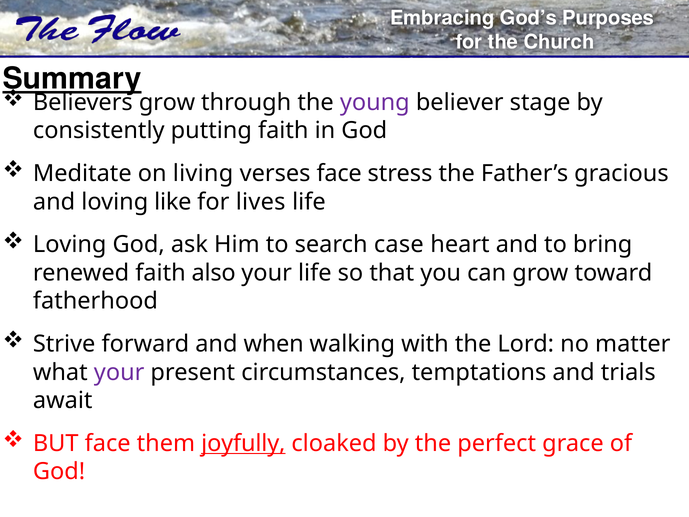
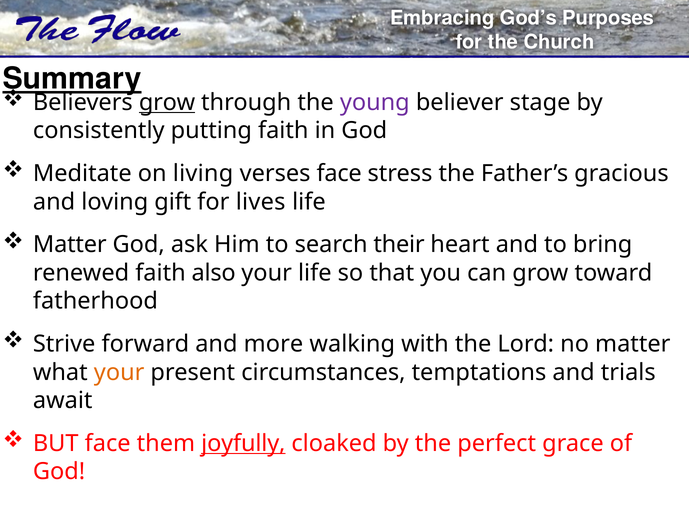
grow underline: none -> present (167, 102)
like: like -> gift (173, 202)
Loving: Loving -> Matter (70, 244)
case: case -> their (399, 244)
when: when -> more (273, 344)
your colour: purple -> orange (119, 372)
